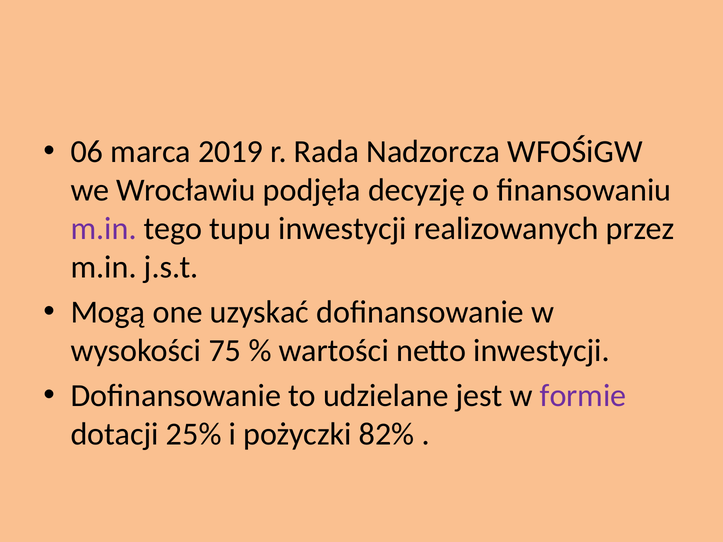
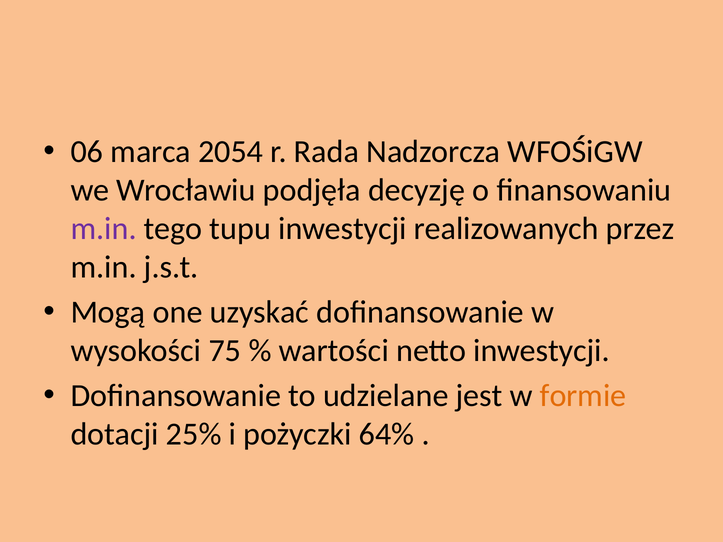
2019: 2019 -> 2054 (231, 152)
formie colour: purple -> orange (583, 396)
82%: 82% -> 64% (387, 435)
